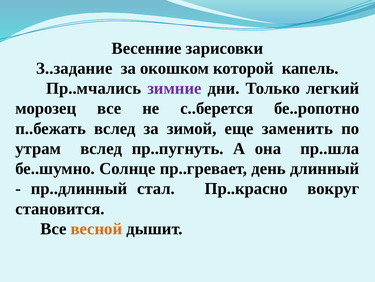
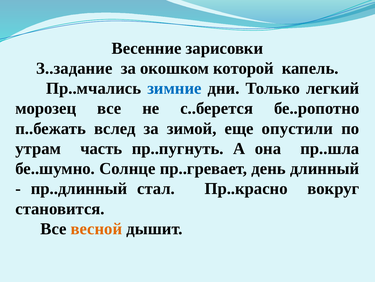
зимние colour: purple -> blue (174, 88)
заменить: заменить -> опустили (297, 128)
утрам вслед: вслед -> часть (101, 148)
